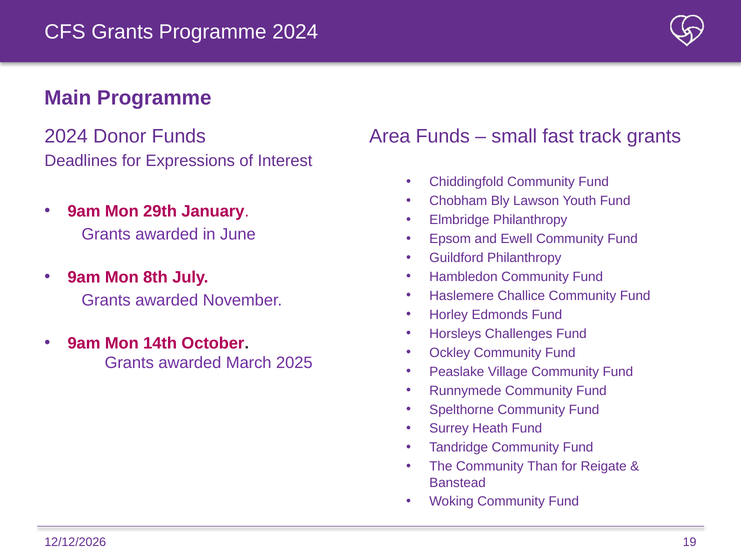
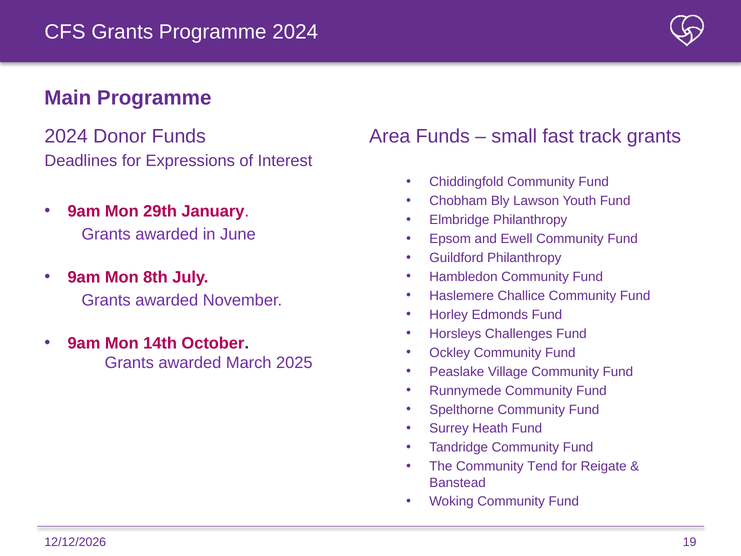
Than: Than -> Tend (543, 466)
